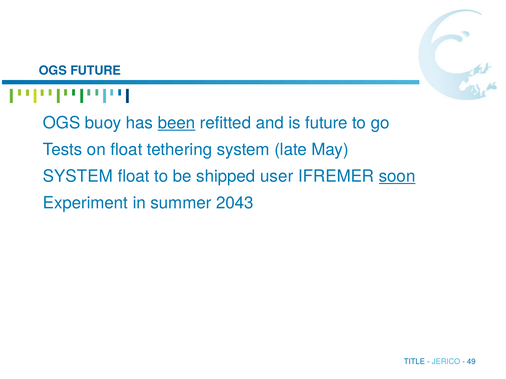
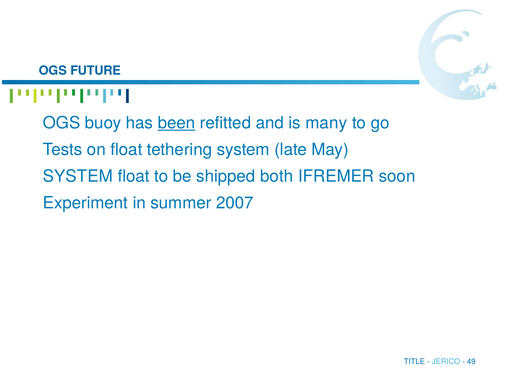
is future: future -> many (326, 123)
user: user -> both (277, 176)
soon underline: present -> none (397, 176)
2043: 2043 -> 2007 (235, 203)
